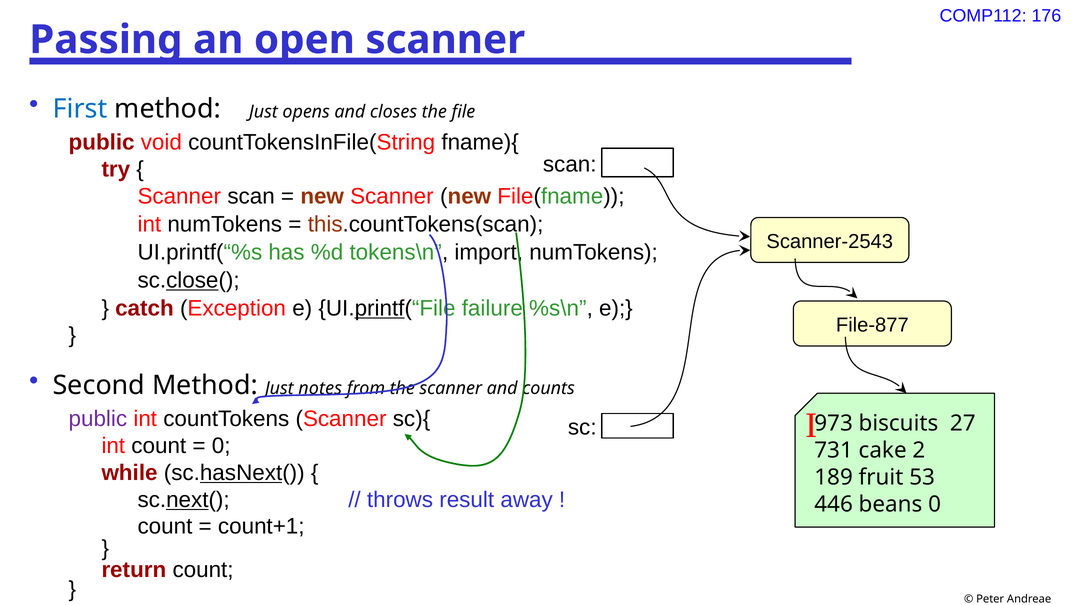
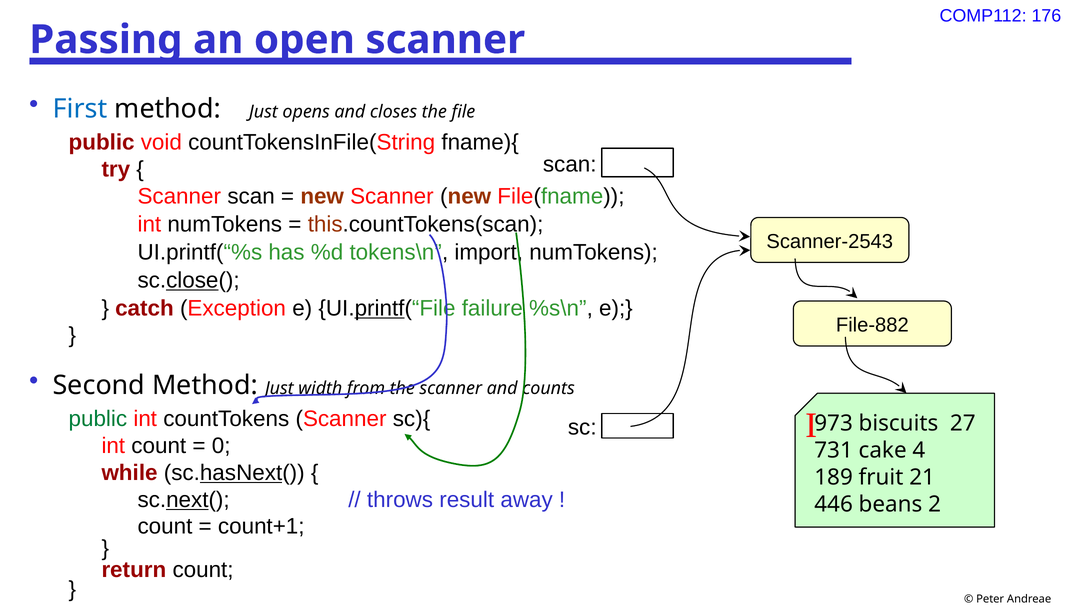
File-877: File-877 -> File-882 (872, 325)
notes: notes -> width (320, 388)
public colour: purple -> green (98, 419)
2: 2 -> 4 (919, 451)
53: 53 -> 21 (922, 477)
beans 0: 0 -> 2 (935, 504)
